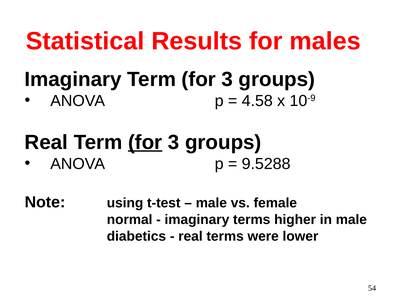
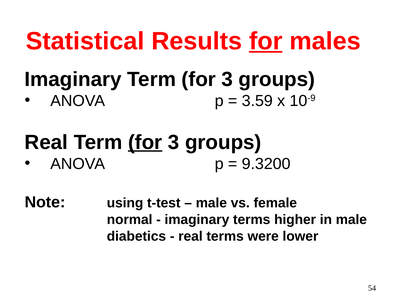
for underline: none -> present (266, 41)
4.58: 4.58 -> 3.59 (257, 101)
9.5288: 9.5288 -> 9.3200 (266, 164)
